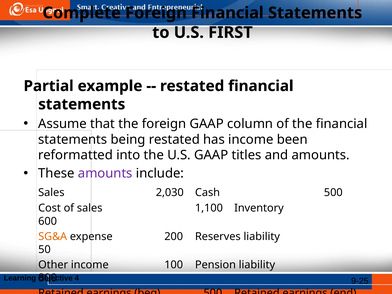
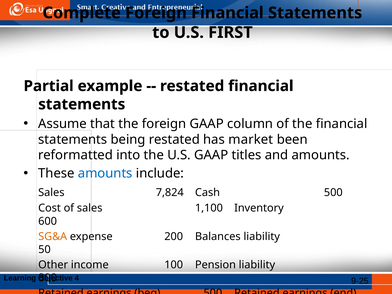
has income: income -> market (251, 139)
amounts colour: purple -> blue (105, 173)
2,030: 2,030 -> 7,824 (170, 192)
Reserves: Reserves -> Balances (218, 236)
